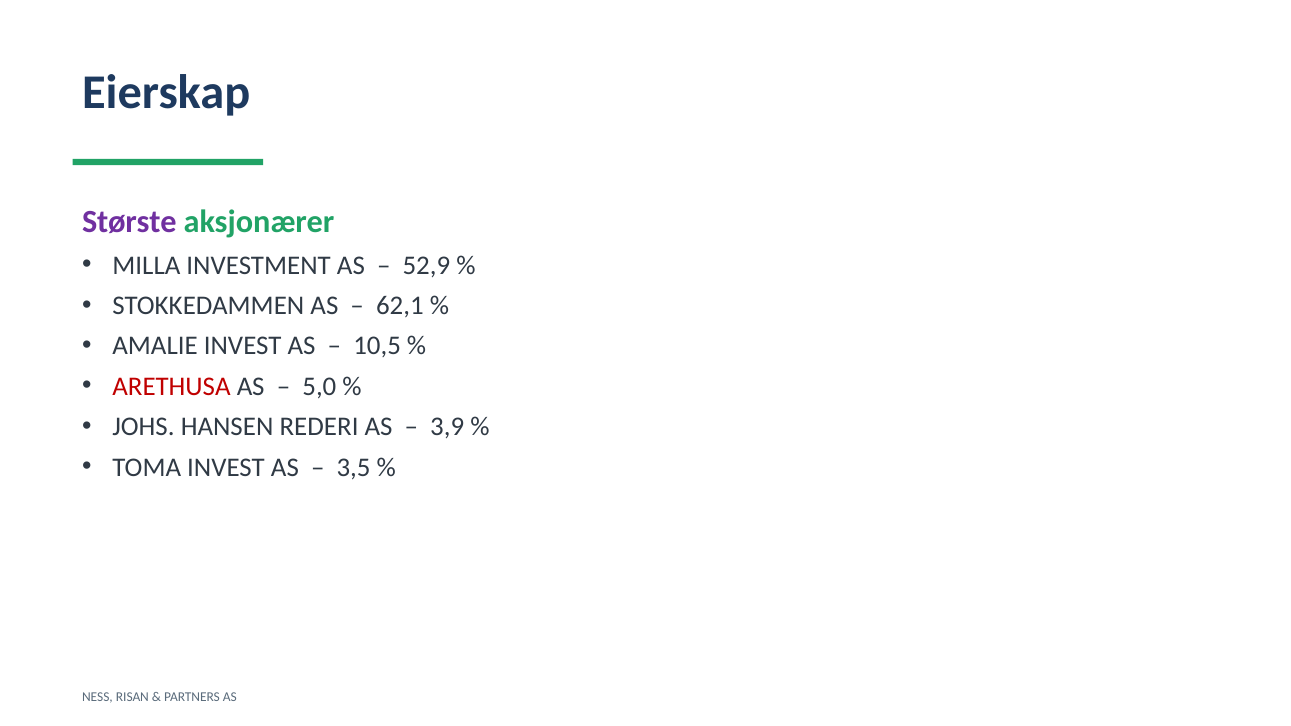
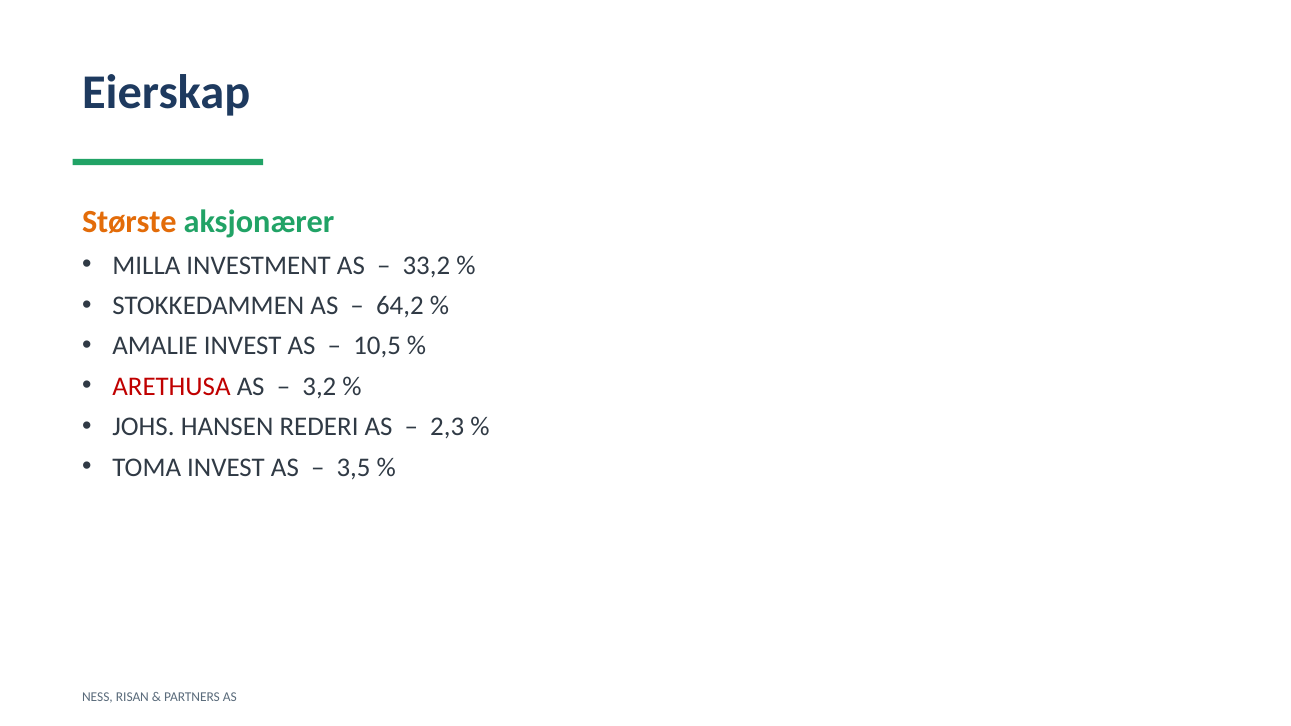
Største colour: purple -> orange (129, 222)
52,9: 52,9 -> 33,2 (426, 265)
62,1: 62,1 -> 64,2 (400, 306)
5,0: 5,0 -> 3,2 (319, 387)
3,9: 3,9 -> 2,3 (447, 427)
